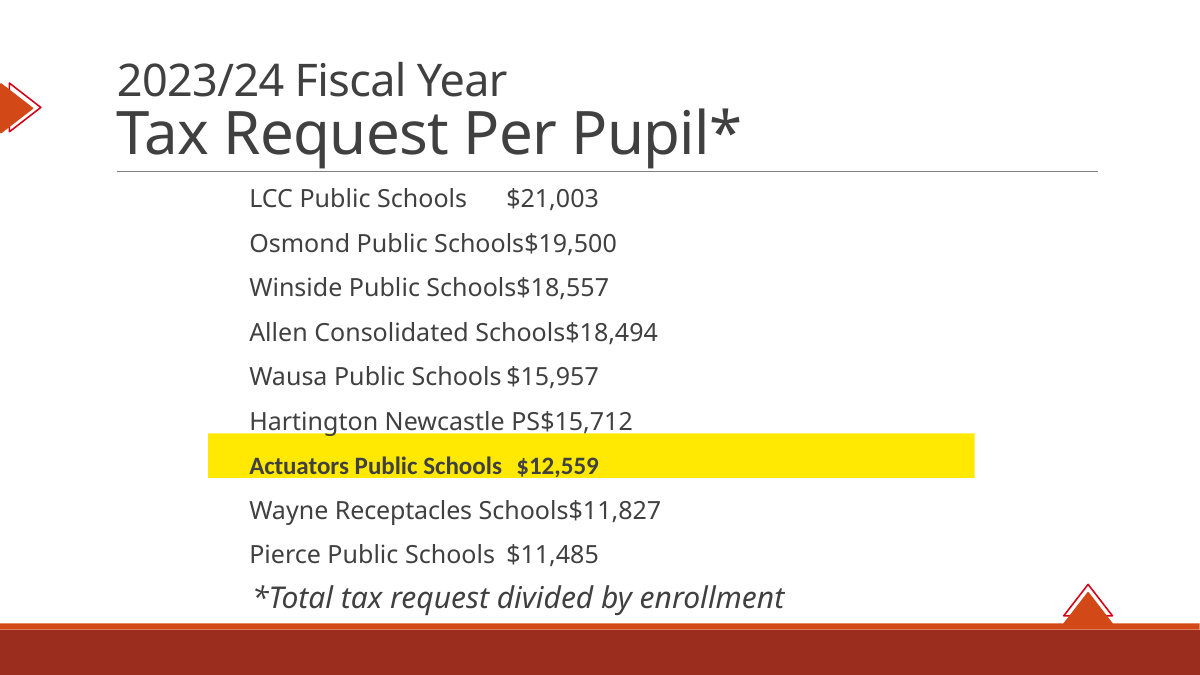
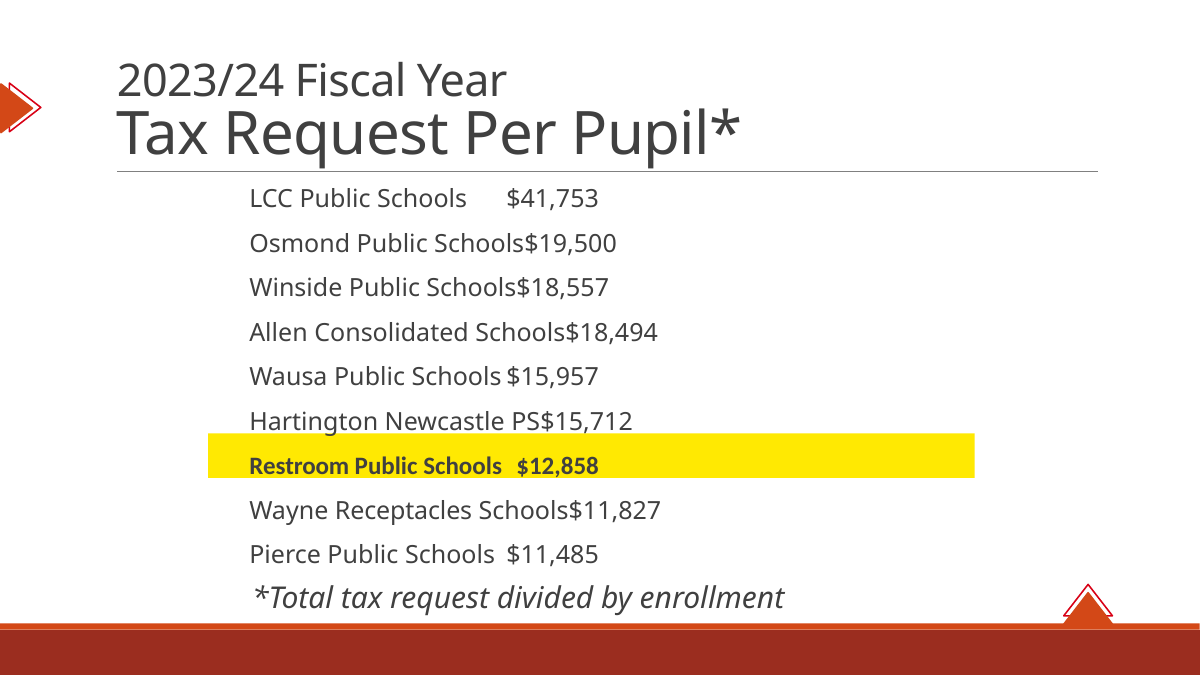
$21,003: $21,003 -> $41,753 (553, 200)
Actuators: Actuators -> Restroom (299, 467)
$12,559: $12,559 -> $12,858 (558, 467)
